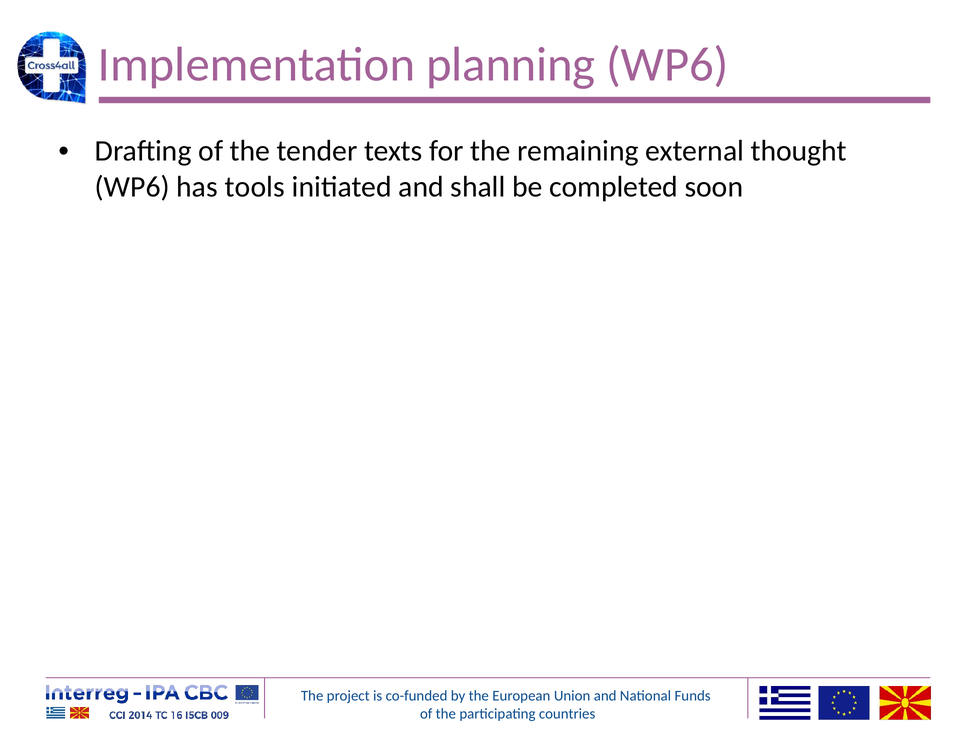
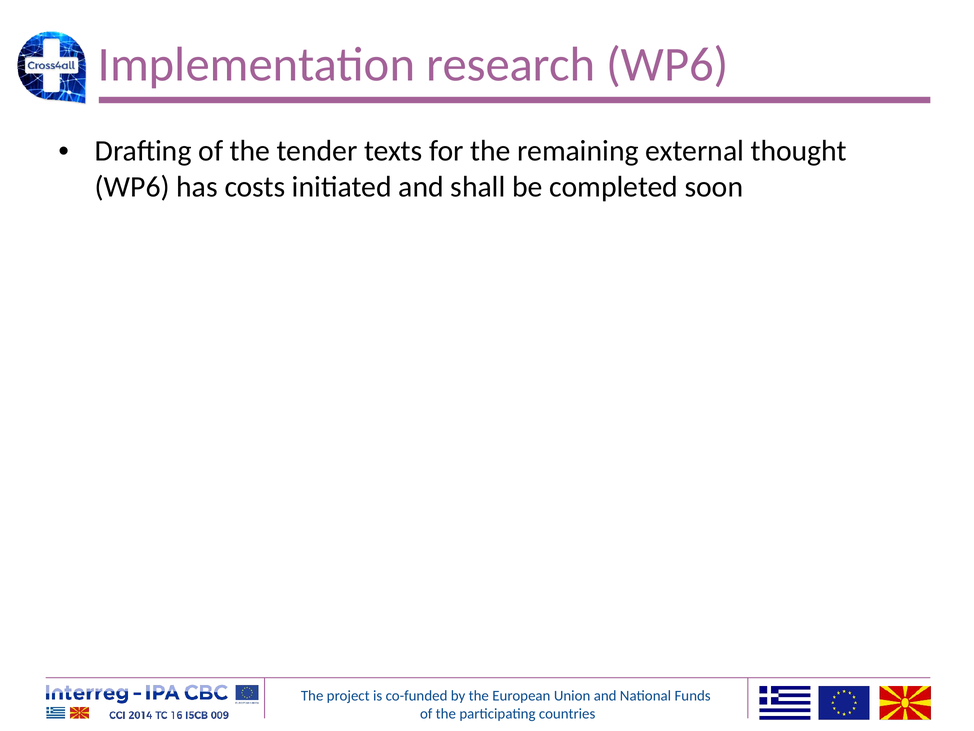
planning: planning -> research (511, 64)
tools: tools -> costs (255, 187)
